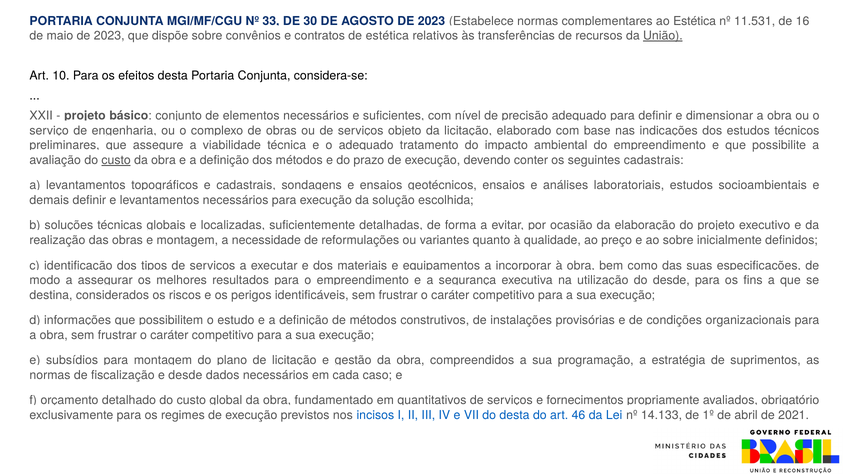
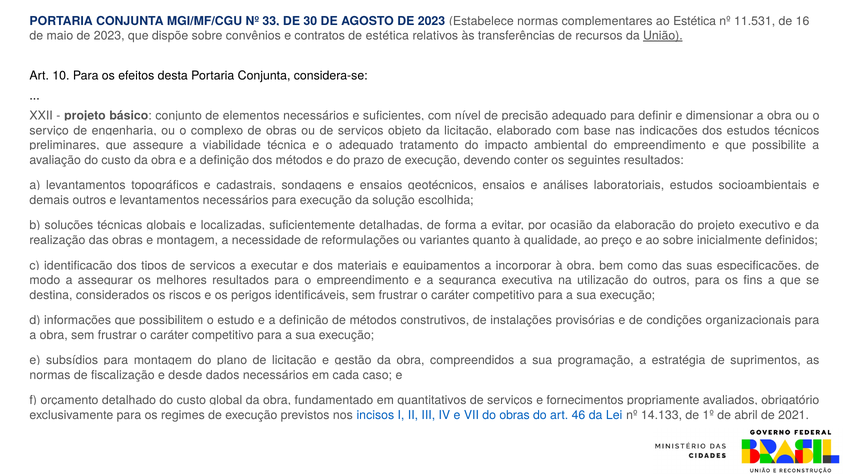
custo underline: present -> none (116, 160)
seguintes cadastrais: cadastrais -> resultados (654, 160)
demais definir: definir -> outros (89, 200)
desde: desde -> outros (671, 280)
do desta: desta -> obras (515, 415)
